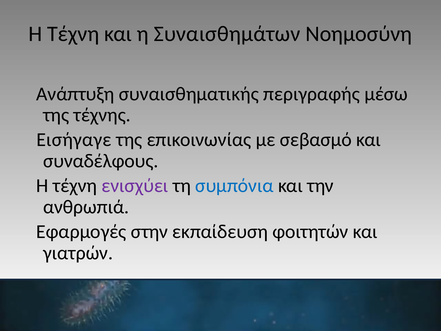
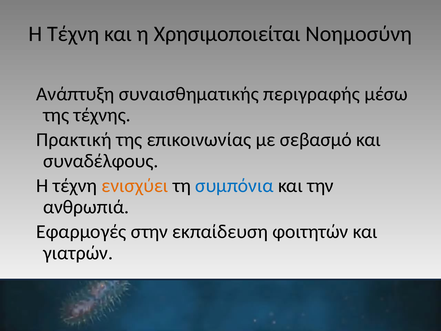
Συναισθημάτων: Συναισθημάτων -> Χρησιμοποιείται (227, 34)
Εισήγαγε: Εισήγαγε -> Πρακτική (74, 140)
ενισχύει colour: purple -> orange (135, 186)
